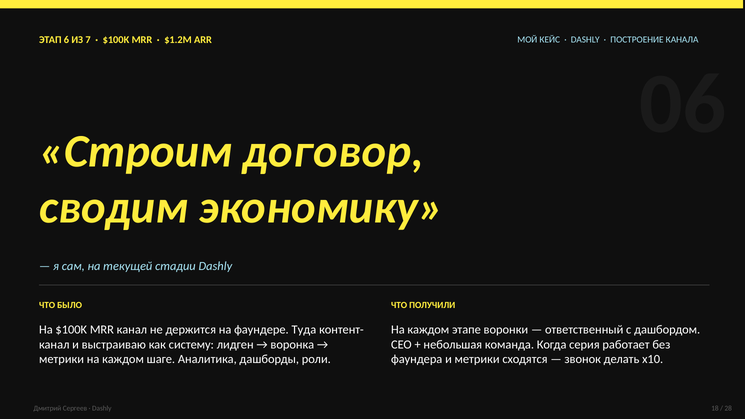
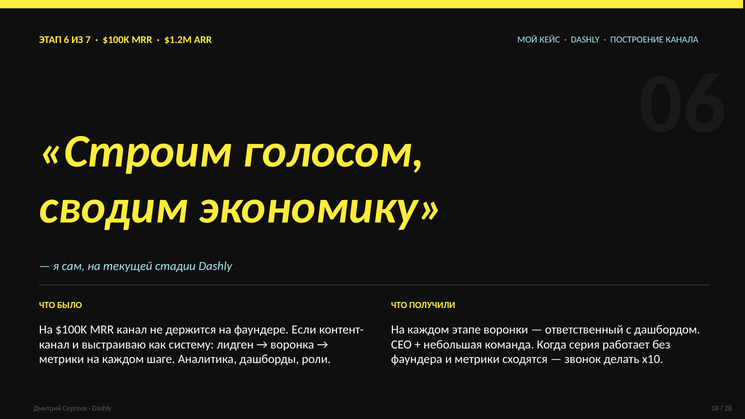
договор: договор -> голосом (334, 151)
Туда: Туда -> Если (304, 330)
